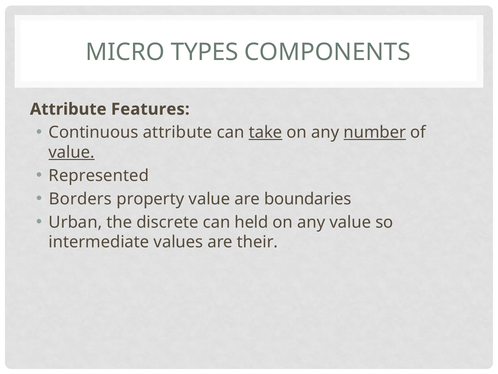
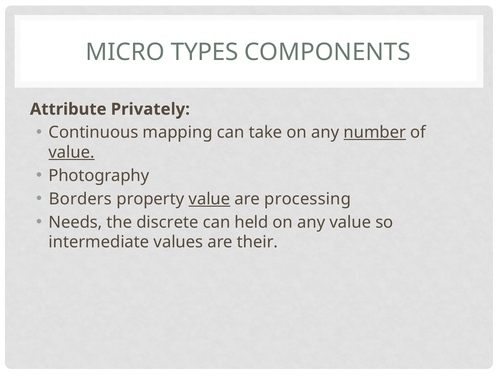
Features: Features -> Privately (150, 109)
Continuous attribute: attribute -> mapping (178, 132)
take underline: present -> none (266, 132)
Represented: Represented -> Photography (99, 175)
value underline: none -> present (209, 199)
boundaries: boundaries -> processing (308, 199)
Urban: Urban -> Needs (75, 222)
